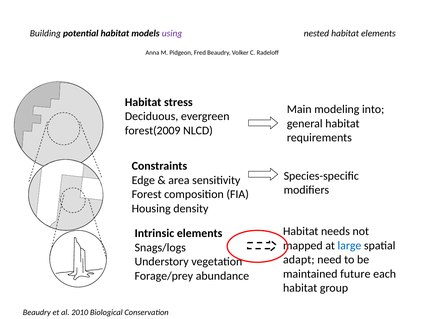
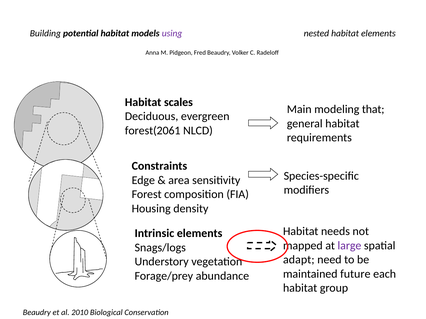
stress: stress -> scales (178, 102)
into: into -> that (373, 109)
forest(2009: forest(2009 -> forest(2061 (153, 131)
large colour: blue -> purple (349, 246)
